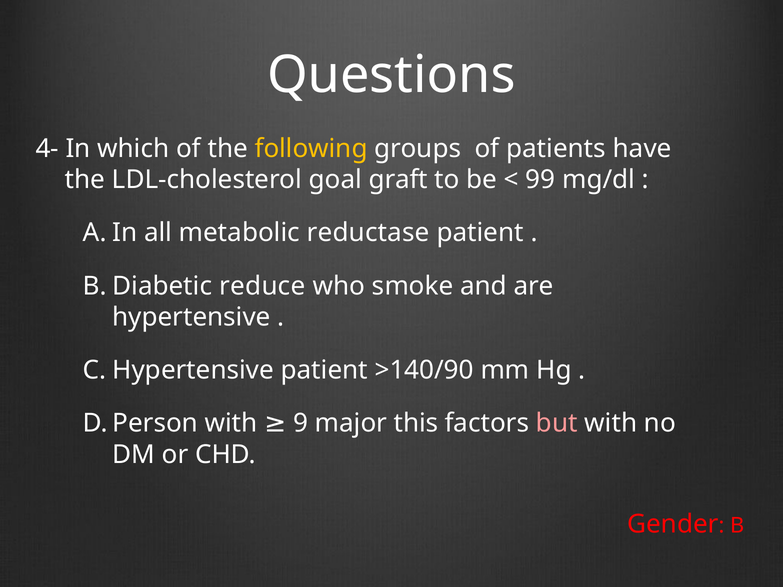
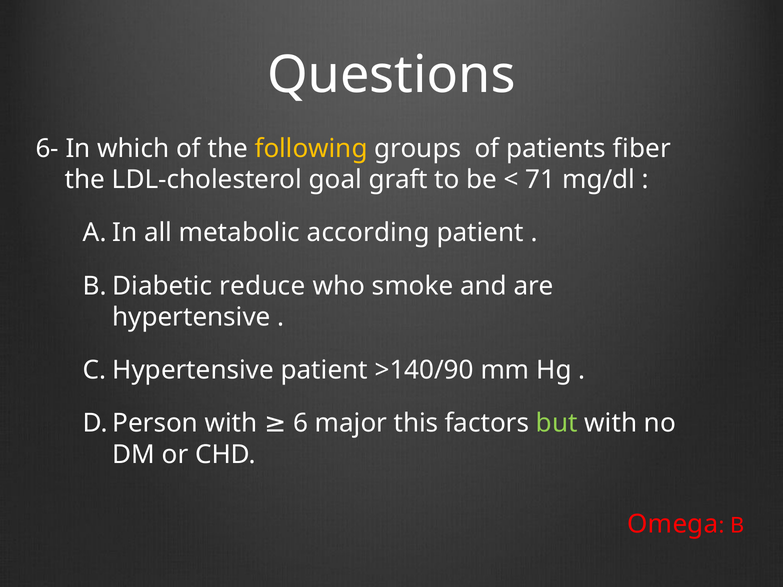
4-: 4- -> 6- (47, 149)
have: have -> fiber (642, 149)
99: 99 -> 71 (540, 180)
reductase: reductase -> according (368, 233)
9: 9 -> 6 (301, 424)
but colour: pink -> light green (557, 424)
Gender: Gender -> Omega (673, 525)
